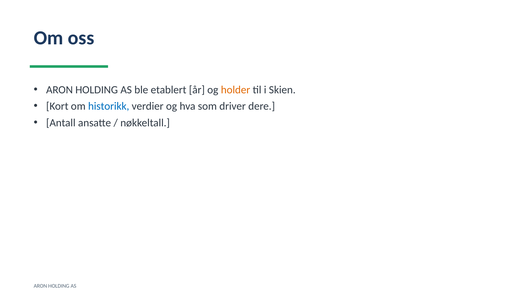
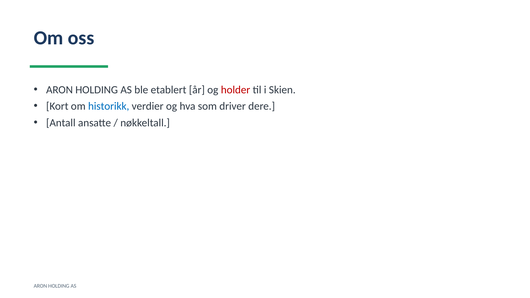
holder colour: orange -> red (236, 90)
